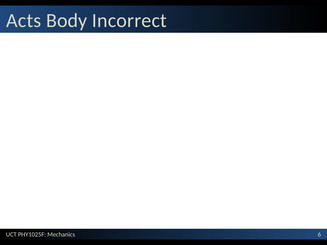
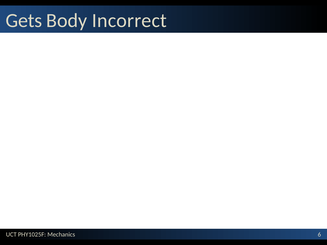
Acts: Acts -> Gets (24, 20)
